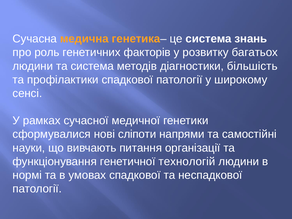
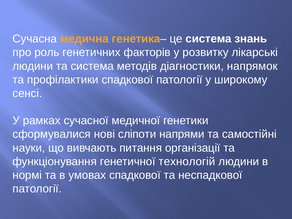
багатьох: багатьох -> лікарські (255, 52)
більшість: більшість -> напрямок (252, 66)
